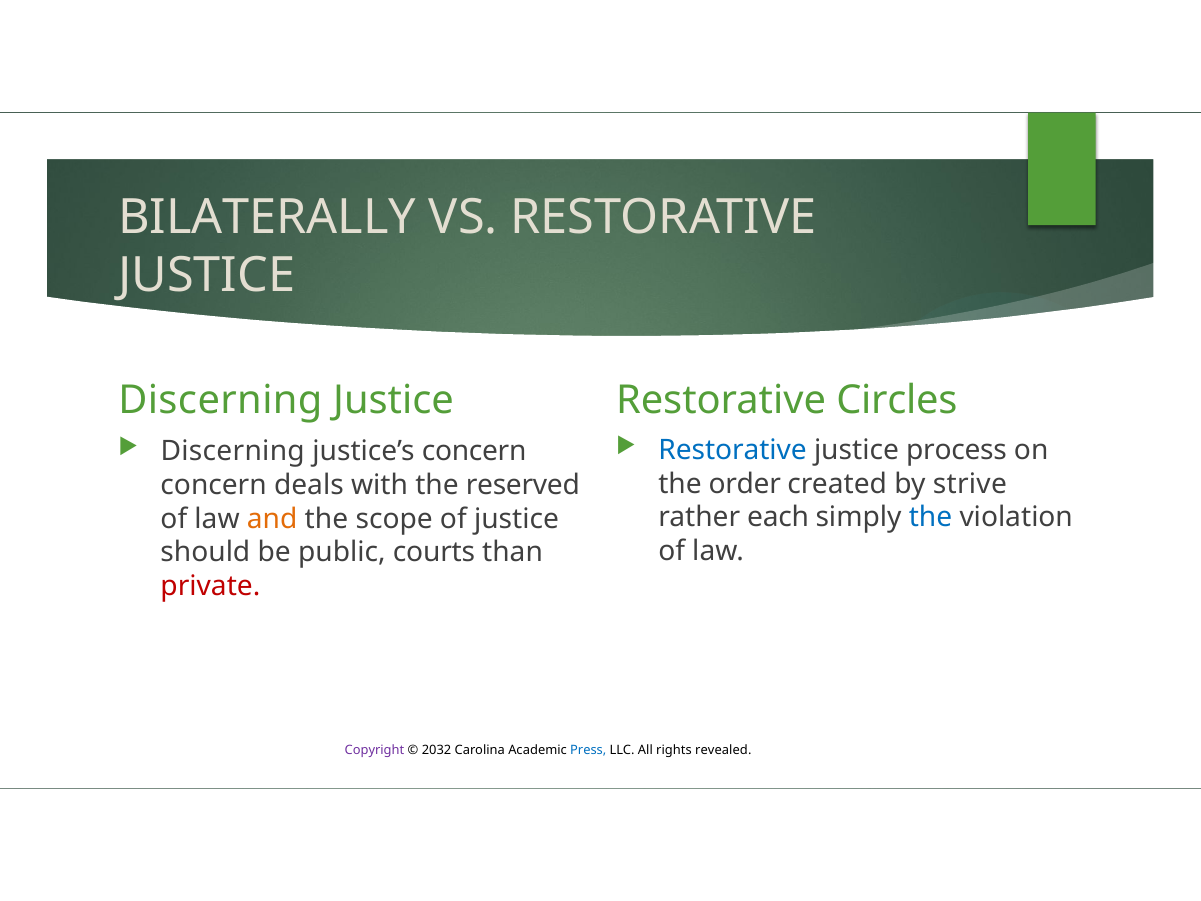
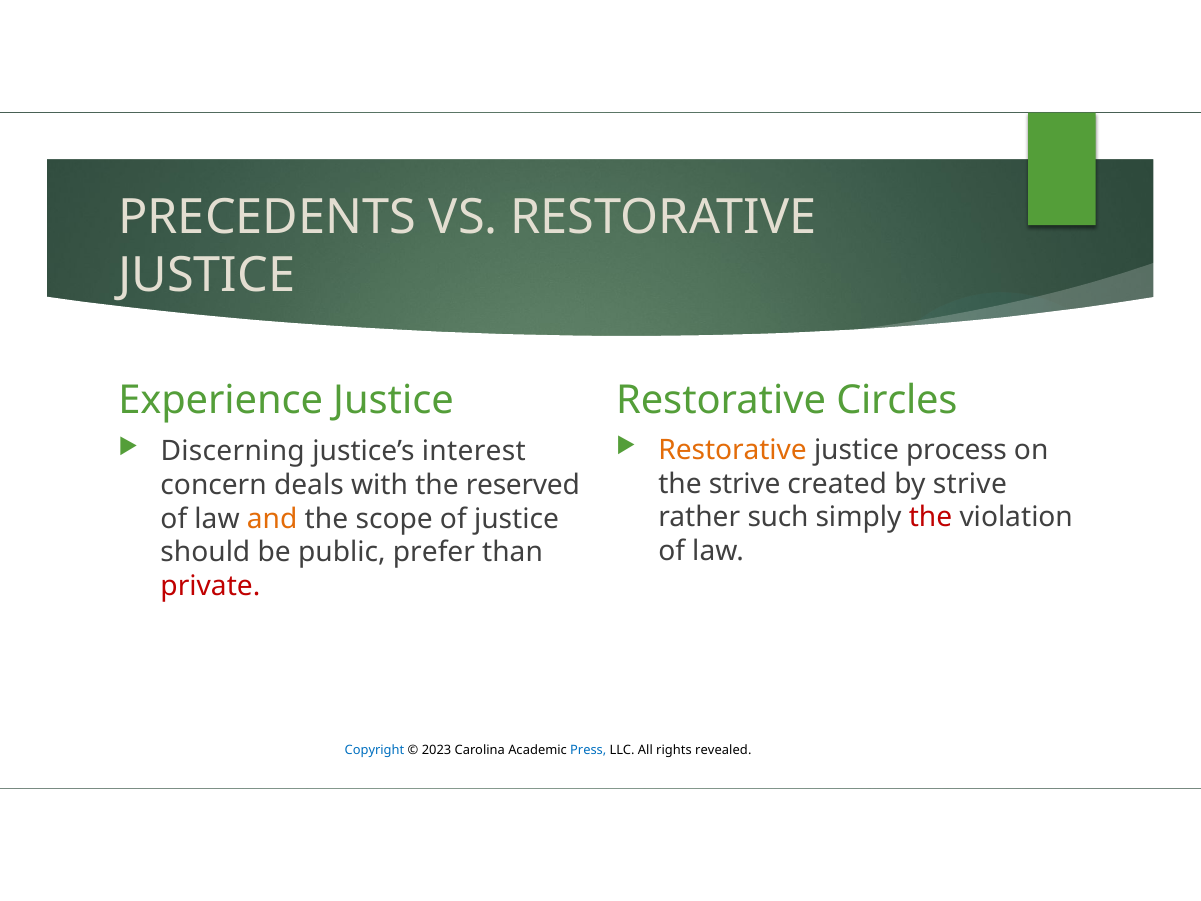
BILATERALLY: BILATERALLY -> PRECEDENTS (267, 217)
Discerning: Discerning -> Experience (221, 400)
Restorative colour: blue -> orange (733, 450)
justice’s concern: concern -> interest (474, 451)
the order: order -> strive (745, 484)
each: each -> such (778, 518)
the colour: blue -> red (930, 518)
courts: courts -> prefer (434, 552)
Copyright colour: purple -> blue (374, 750)
2032: 2032 -> 2023 (437, 750)
